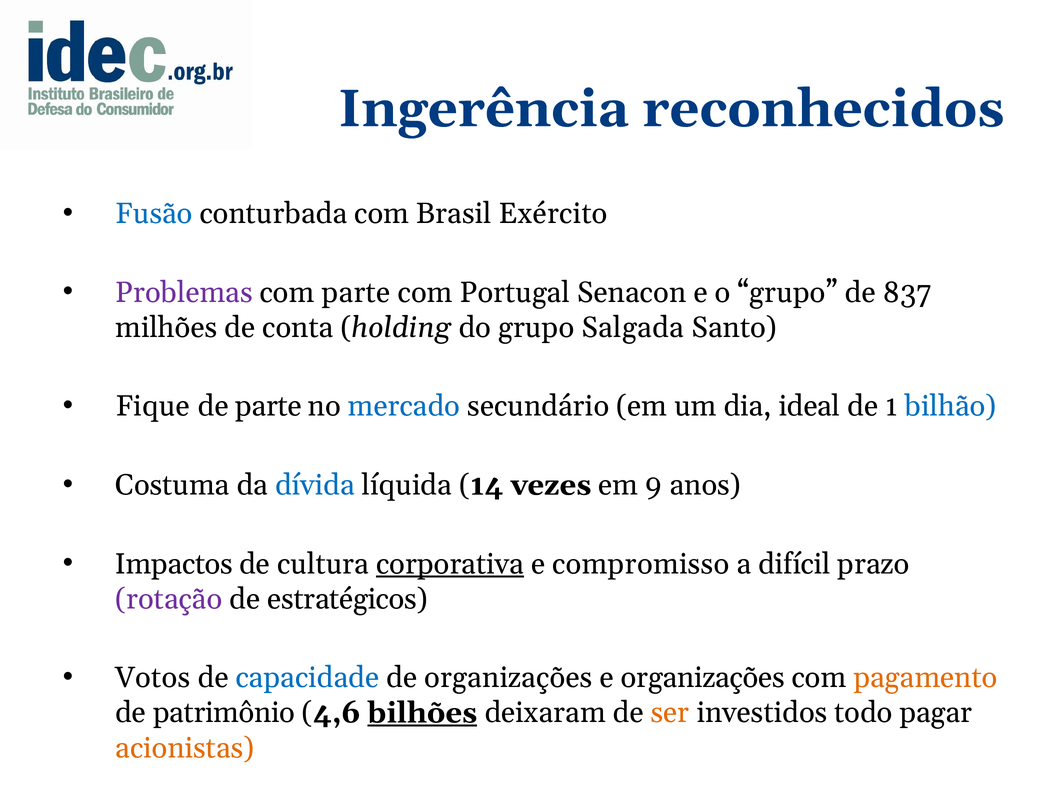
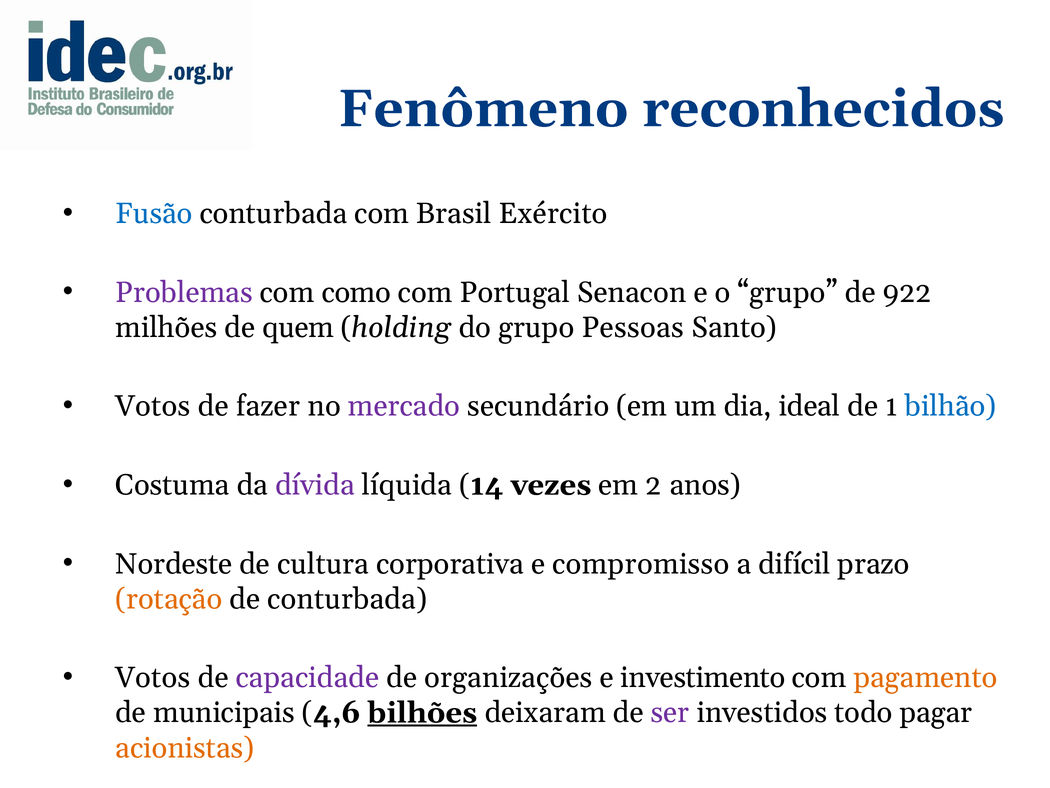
Ingerência: Ingerência -> Fenômeno (483, 109)
com parte: parte -> como (356, 292)
837: 837 -> 922 (907, 292)
conta: conta -> quem (298, 327)
Salgada: Salgada -> Pessoas (633, 327)
Fique: Fique -> Votos (153, 406)
de parte: parte -> fazer (268, 406)
mercado colour: blue -> purple (404, 406)
dívida colour: blue -> purple (315, 485)
9: 9 -> 2 (654, 485)
Impactos: Impactos -> Nordeste (174, 564)
corporativa underline: present -> none (450, 564)
rotação colour: purple -> orange (169, 599)
de estratégicos: estratégicos -> conturbada (347, 599)
capacidade colour: blue -> purple (307, 677)
e organizações: organizações -> investimento (703, 677)
patrimônio: patrimônio -> municipais (224, 712)
ser colour: orange -> purple (670, 712)
